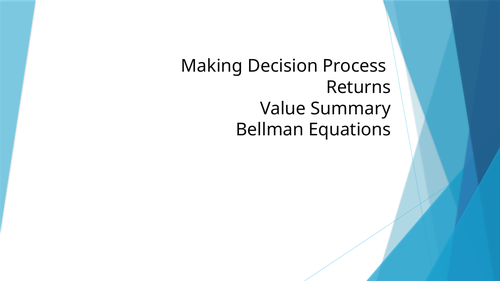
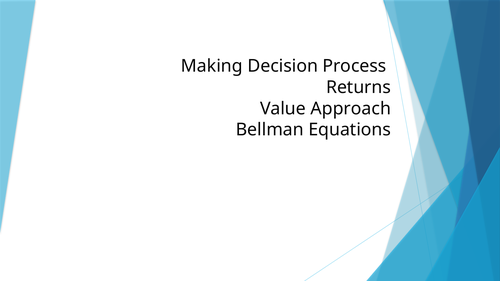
Summary: Summary -> Approach (351, 109)
